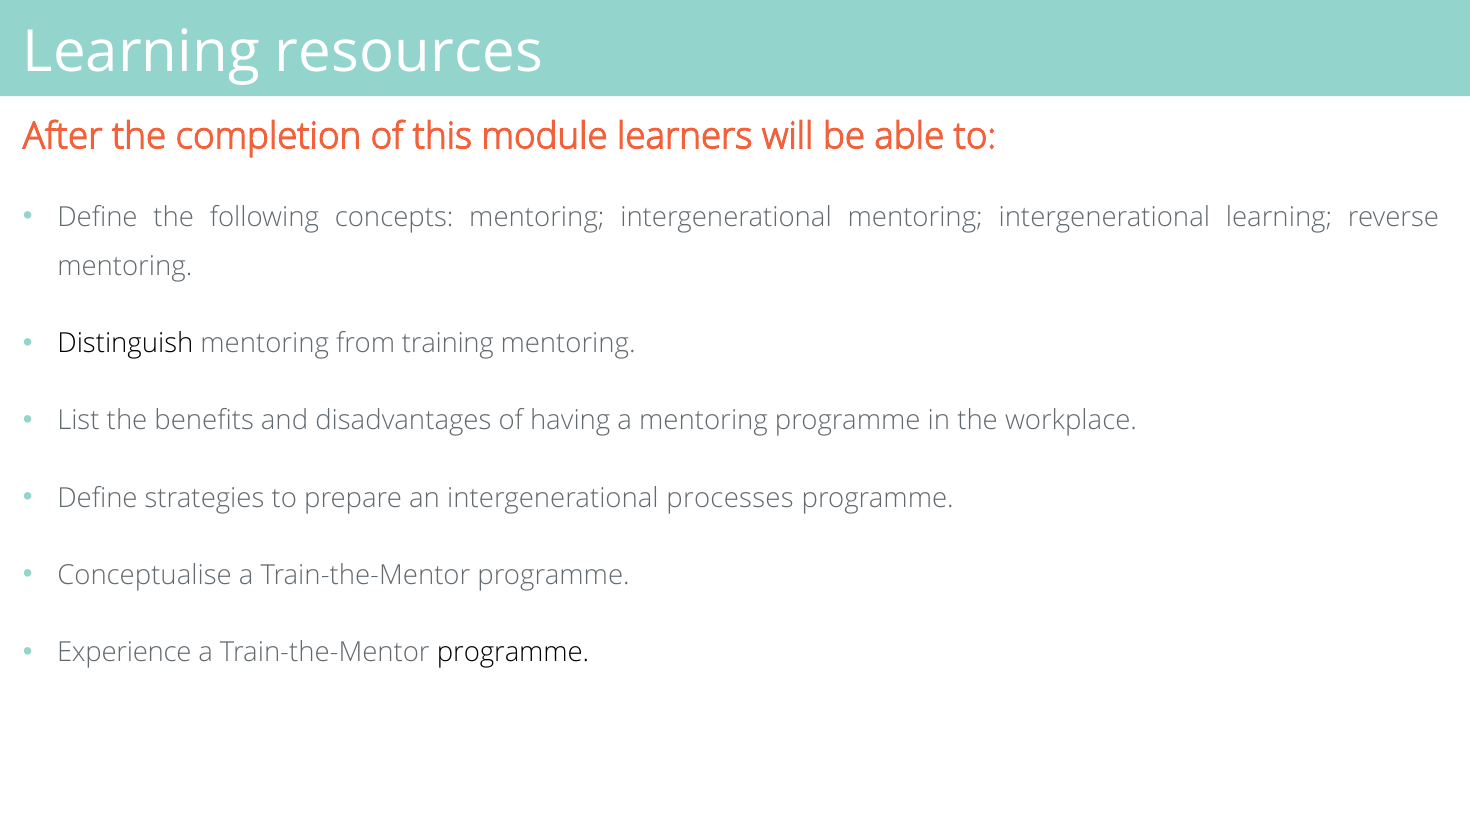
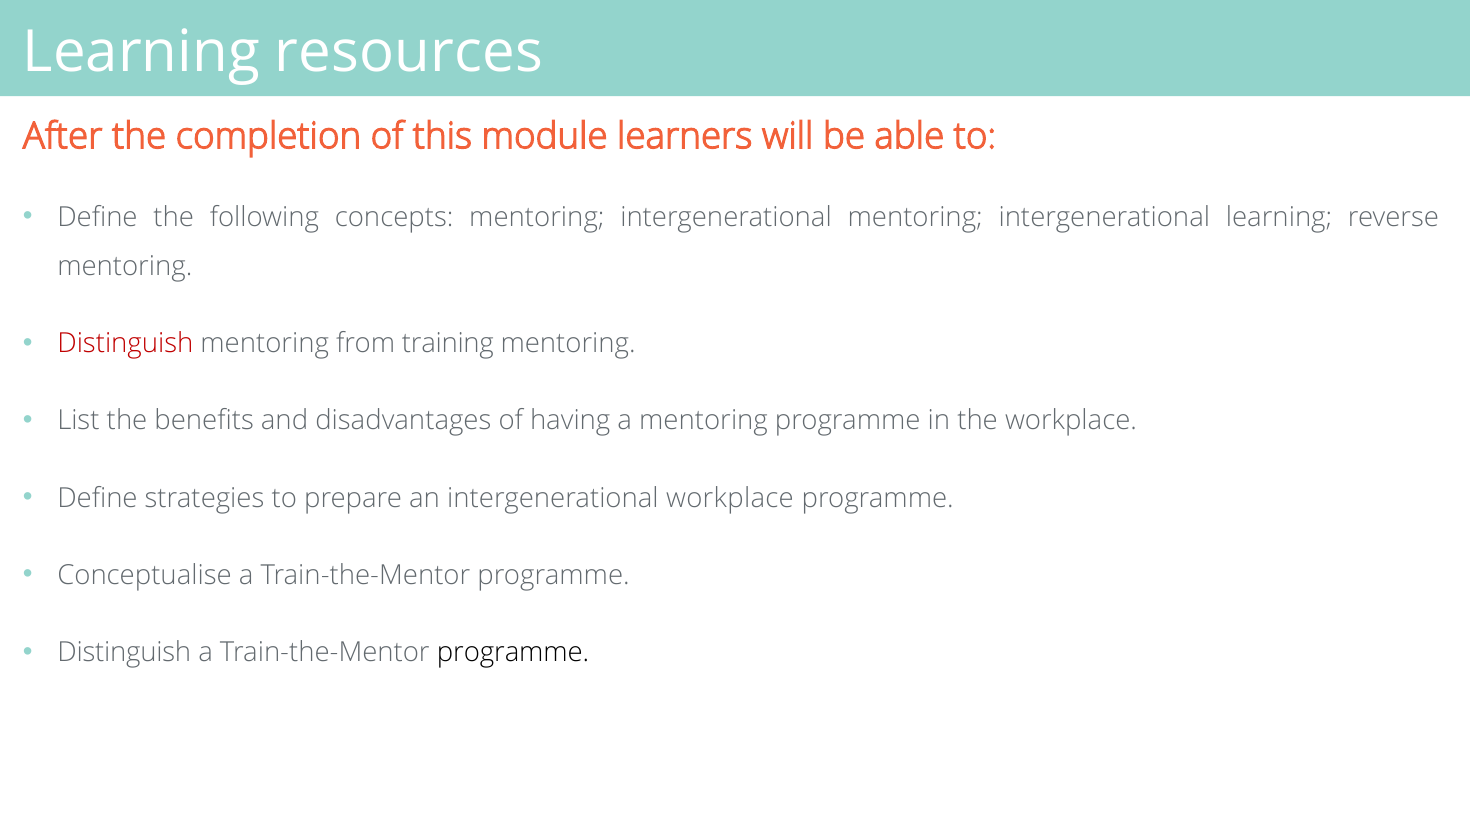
Distinguish colour: black -> red (125, 344)
intergenerational processes: processes -> workplace (730, 498)
Experience: Experience -> Distinguish (124, 652)
